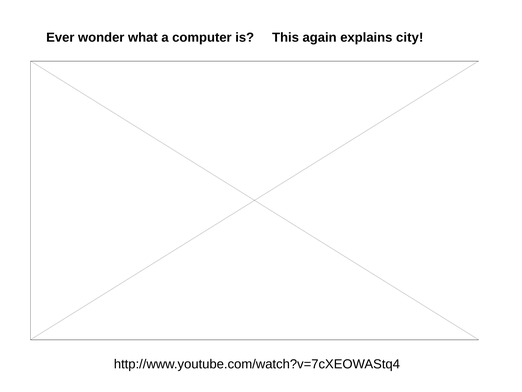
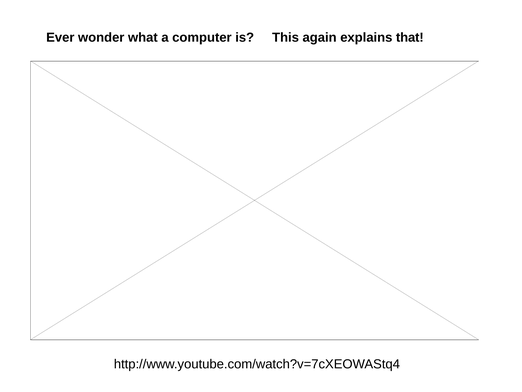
city: city -> that (410, 37)
